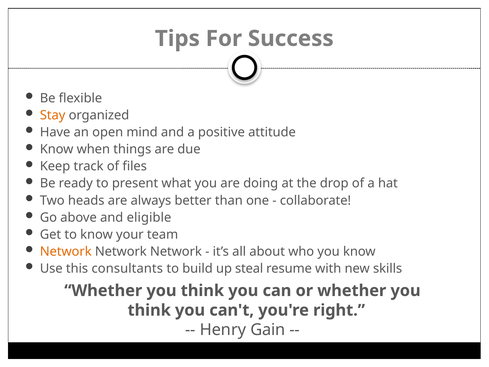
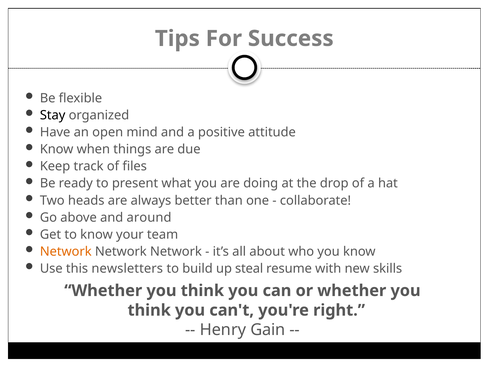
Stay colour: orange -> black (53, 115)
eligible: eligible -> around (149, 217)
consultants: consultants -> newsletters (127, 268)
